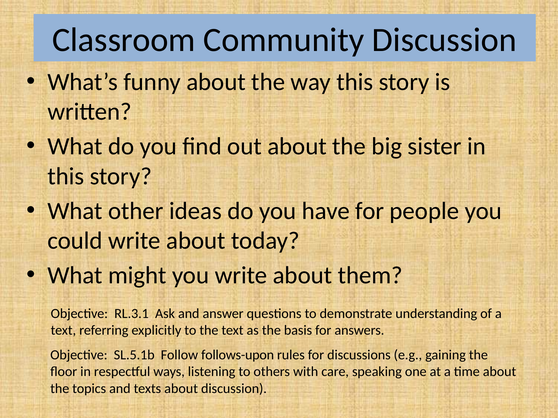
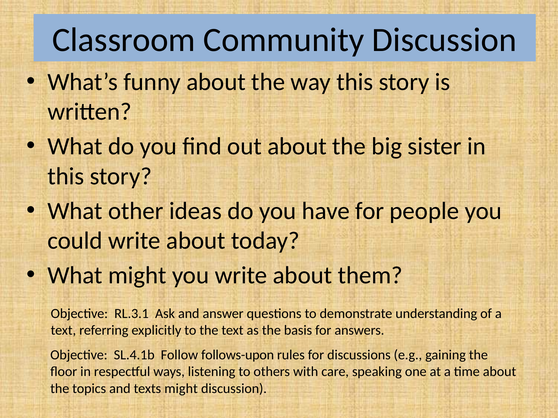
SL.5.1b: SL.5.1b -> SL.4.1b (134, 355)
texts about: about -> might (181, 389)
